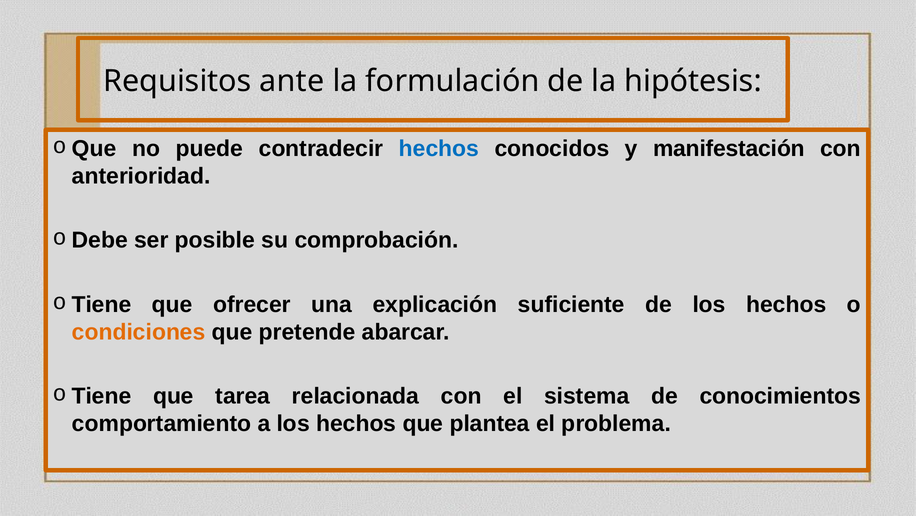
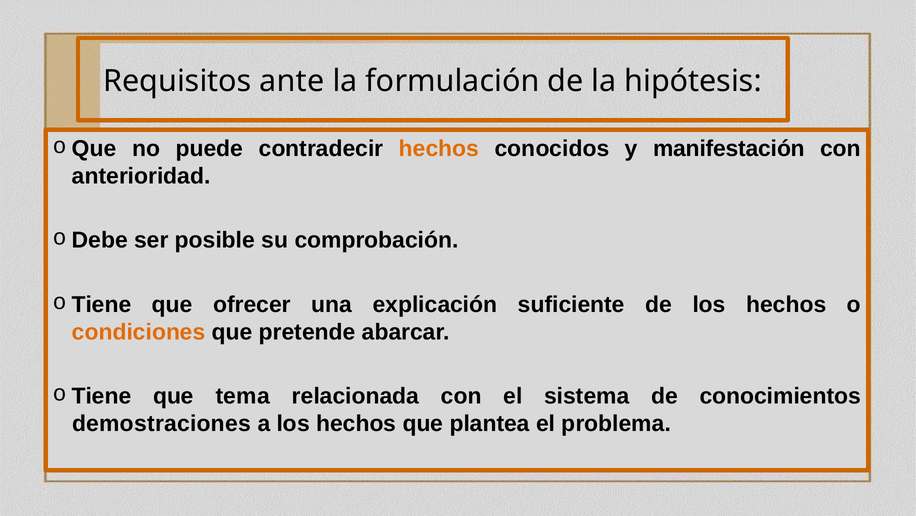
hechos colour: blue -> orange (439, 148)
tarea: tarea -> tema (243, 396)
comportamiento: comportamiento -> demostraciones (161, 423)
